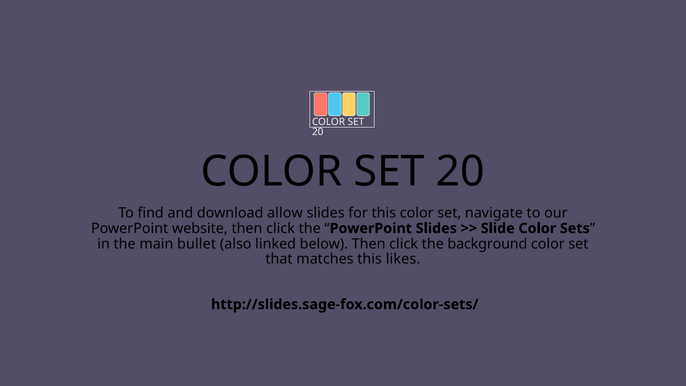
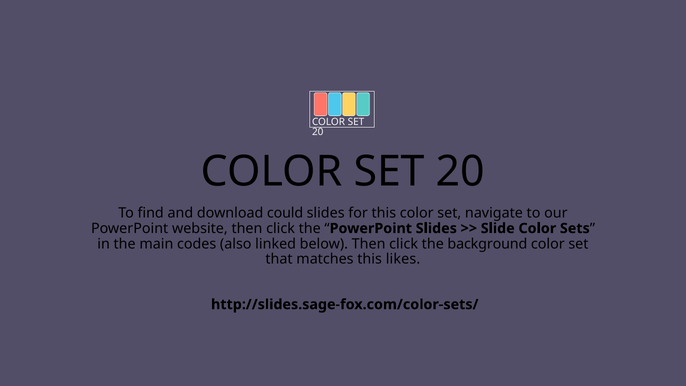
allow: allow -> could (285, 213)
bullet: bullet -> codes (197, 244)
